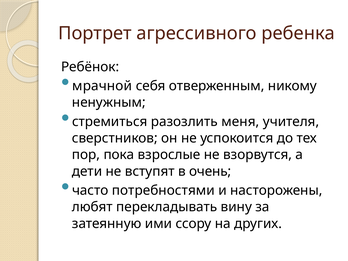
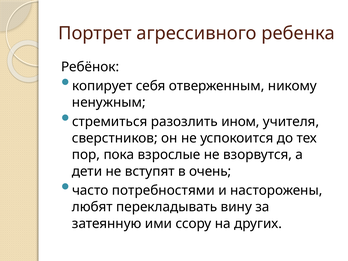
мрачной: мрачной -> копирует (102, 86)
меня: меня -> ином (240, 122)
